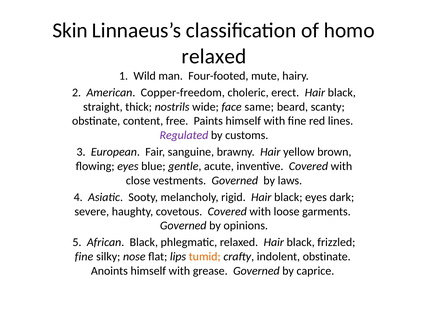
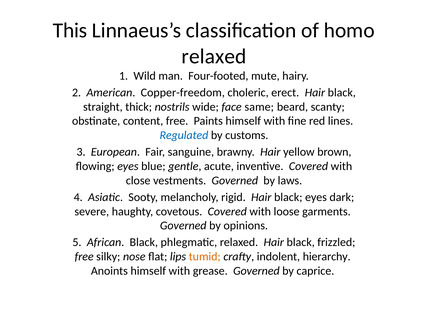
Skin: Skin -> This (70, 31)
Regulated colour: purple -> blue (184, 135)
fine: fine -> free (84, 257)
indolent obstinate: obstinate -> hierarchy (327, 257)
